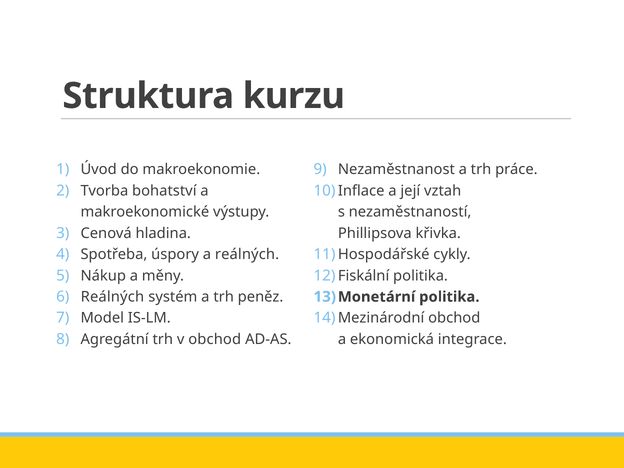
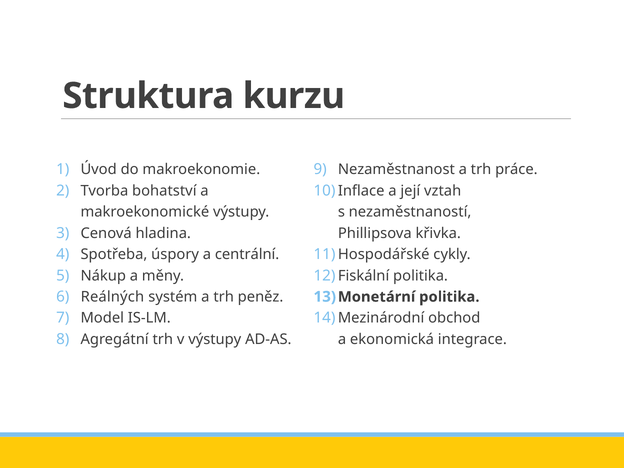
a reálných: reálných -> centrální (247, 254)
v obchod: obchod -> výstupy (215, 339)
